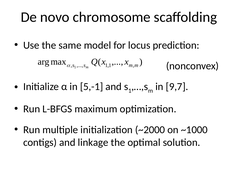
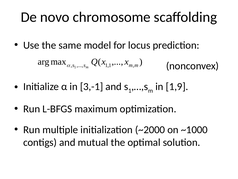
5,-1: 5,-1 -> 3,-1 (92, 86)
9,7: 9,7 -> 1,9 (177, 86)
linkage: linkage -> mutual (93, 142)
